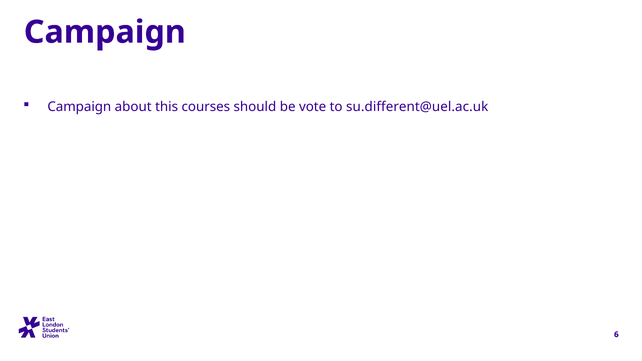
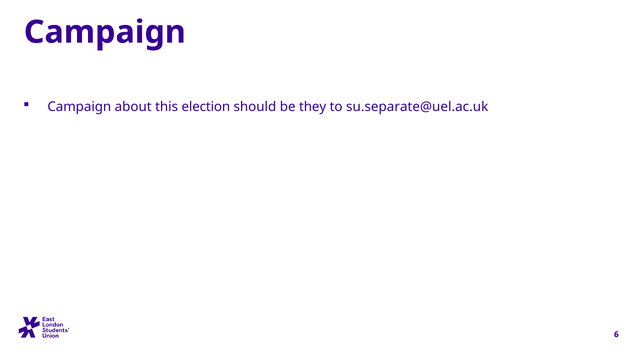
courses: courses -> election (206, 107)
vote: vote -> they (313, 107)
su.different@uel.ac.uk: su.different@uel.ac.uk -> su.separate@uel.ac.uk (417, 107)
